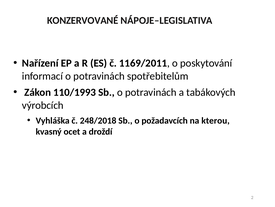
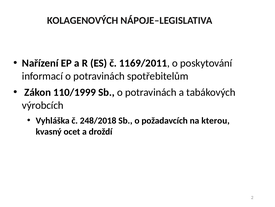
KONZERVOVANÉ: KONZERVOVANÉ -> KOLAGENOVÝCH (83, 20)
110/1993: 110/1993 -> 110/1999 (75, 92)
